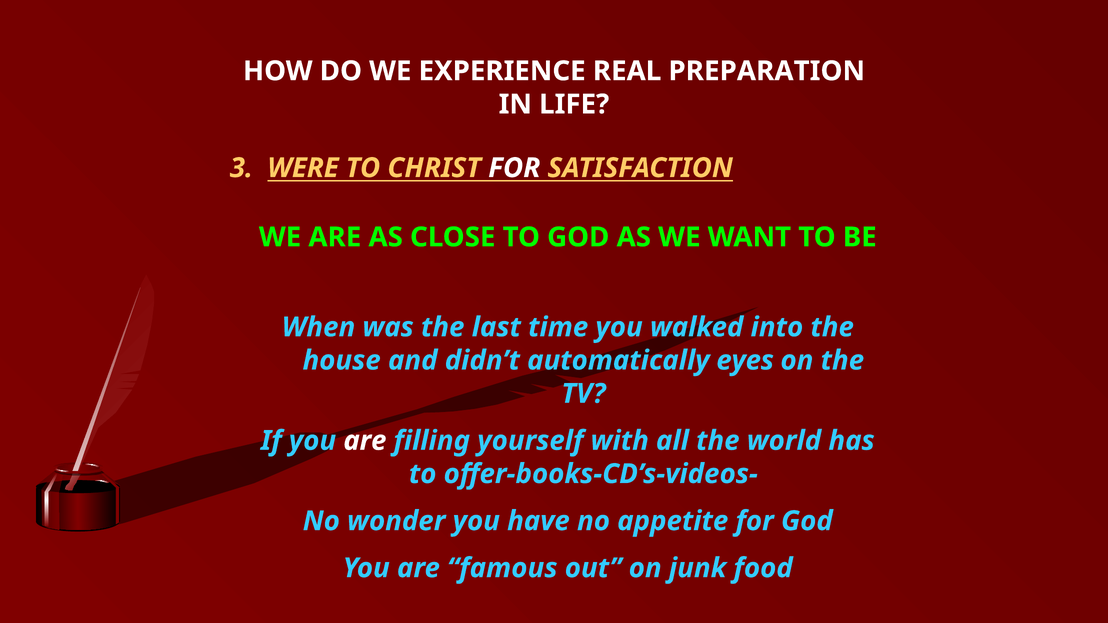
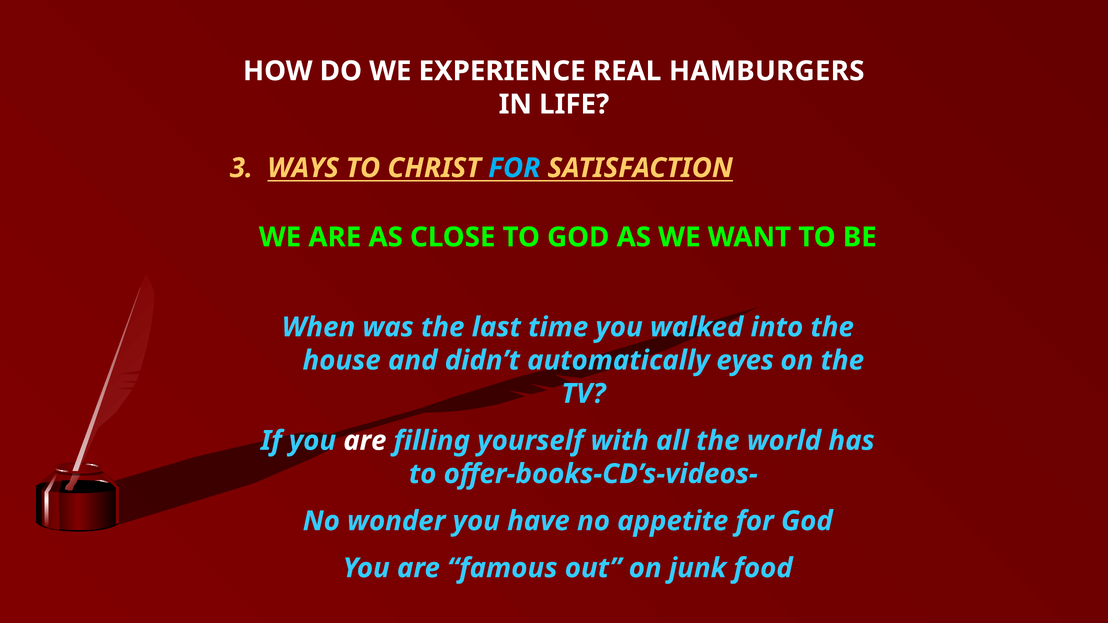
PREPARATION: PREPARATION -> HAMBURGERS (767, 71)
WERE: WERE -> WAYS (303, 168)
FOR colour: white -> light blue (514, 168)
